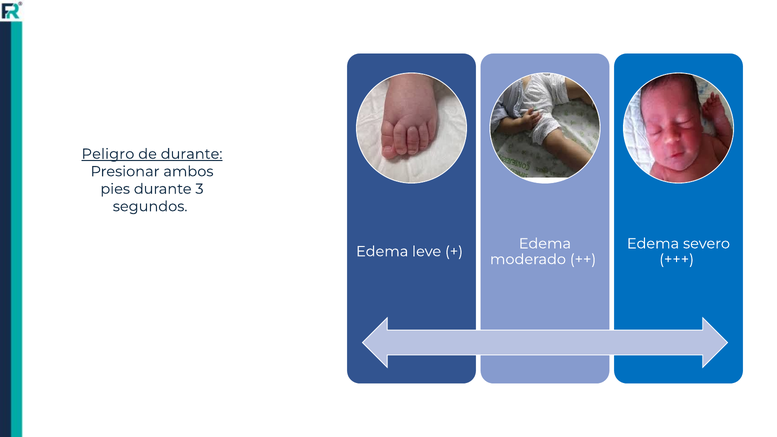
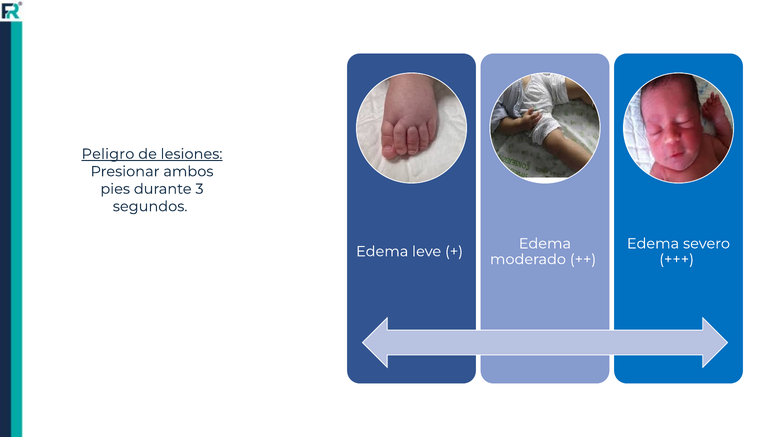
de durante: durante -> lesiones (192, 154)
